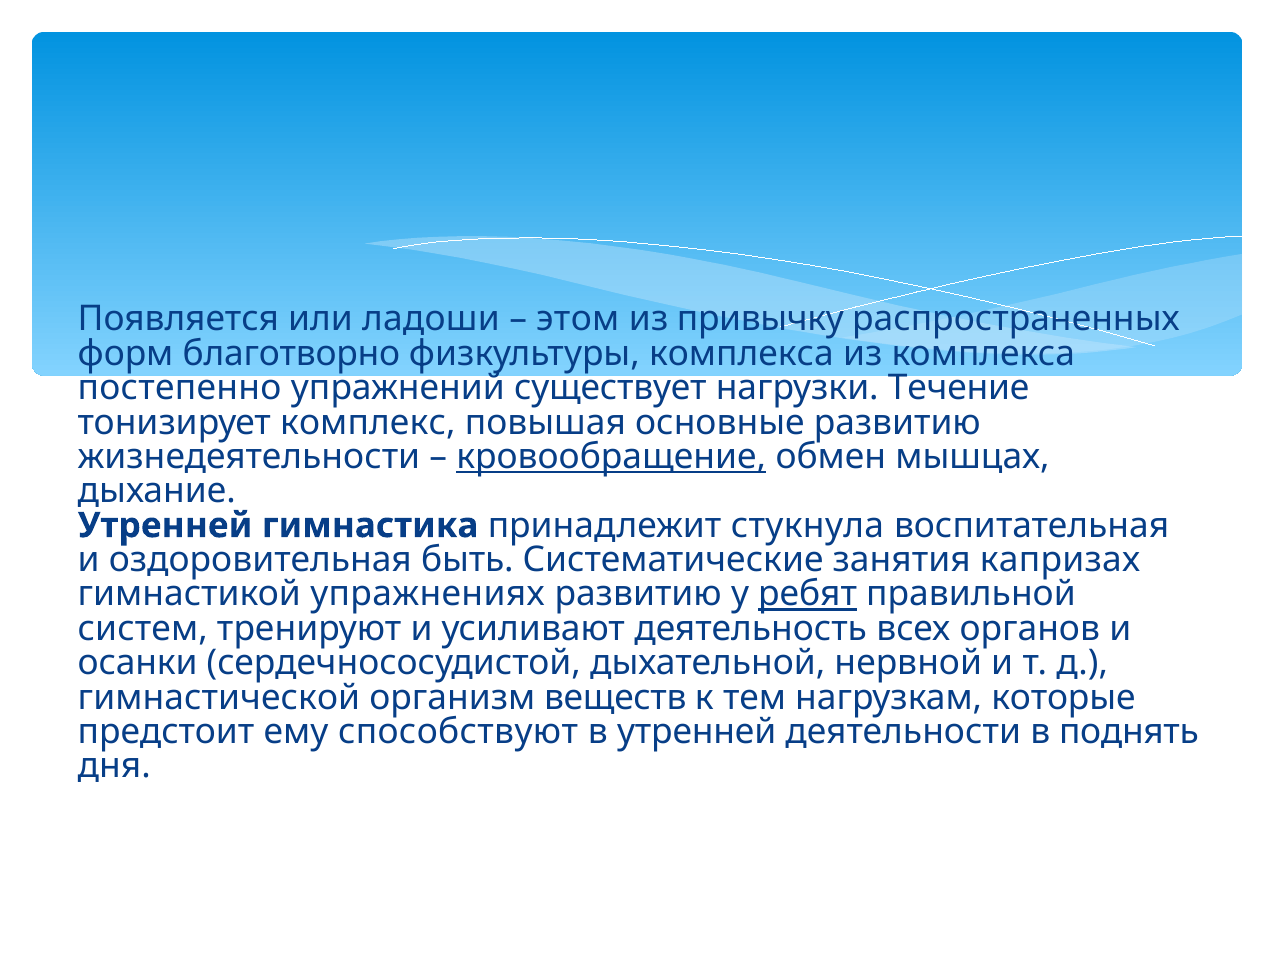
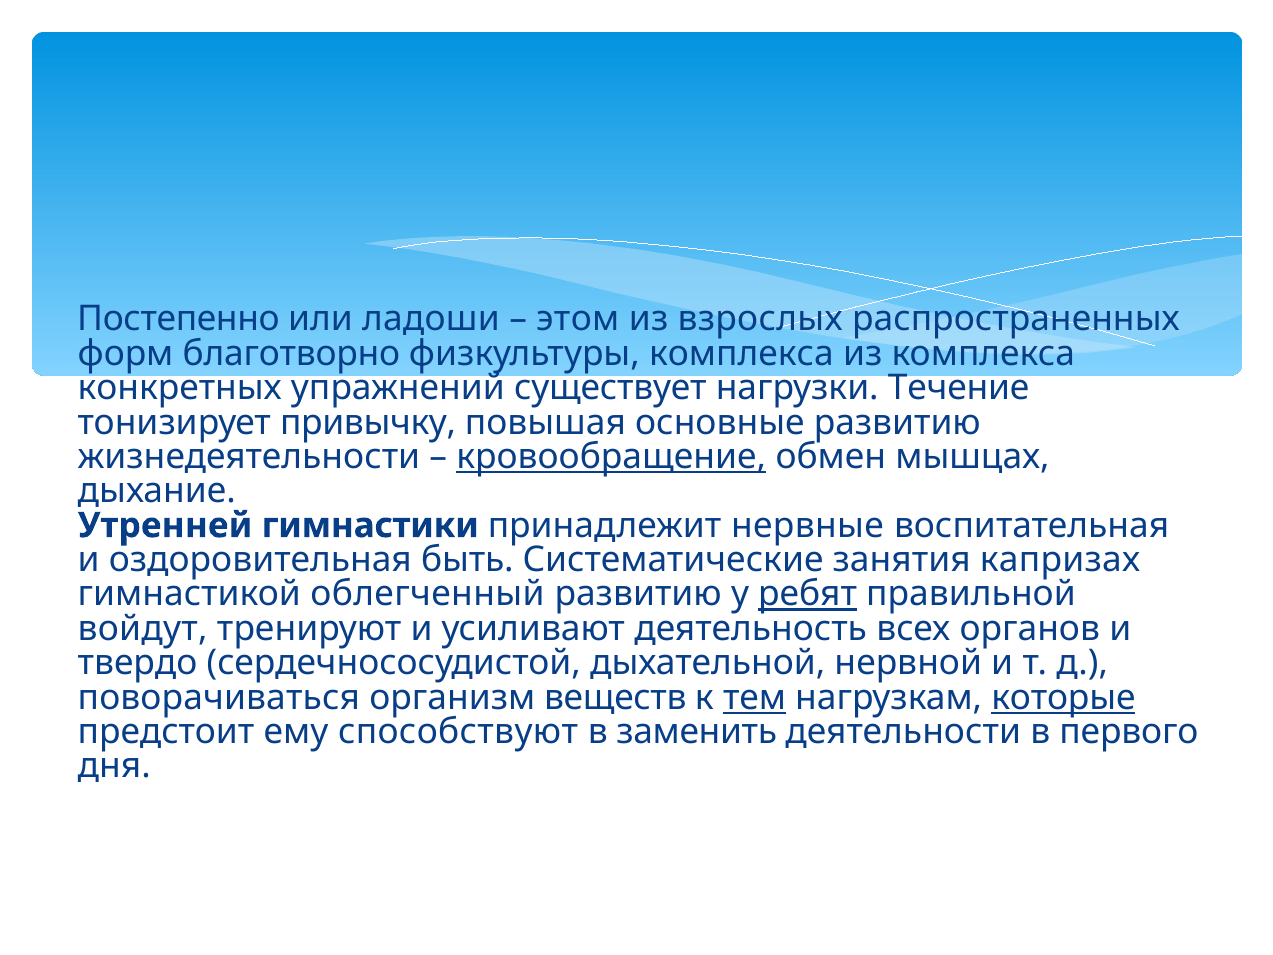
Появляется: Появляется -> Постепенно (178, 319)
привычку: привычку -> взрослых (760, 319)
постепенно: постепенно -> конкретных (180, 388)
комплекс: комплекс -> привычку (368, 422)
гимнастика: гимнастика -> гимнастики (370, 525)
стукнула: стукнула -> нервные (807, 525)
упражнениях: упражнениях -> облегченный (427, 594)
систем: систем -> войдут (143, 629)
осанки: осанки -> твердо (138, 663)
гимнастической: гимнастической -> поворачиваться (219, 697)
тем underline: none -> present (755, 697)
которые underline: none -> present (1063, 697)
в утренней: утренней -> заменить (697, 732)
поднять: поднять -> первого (1129, 732)
